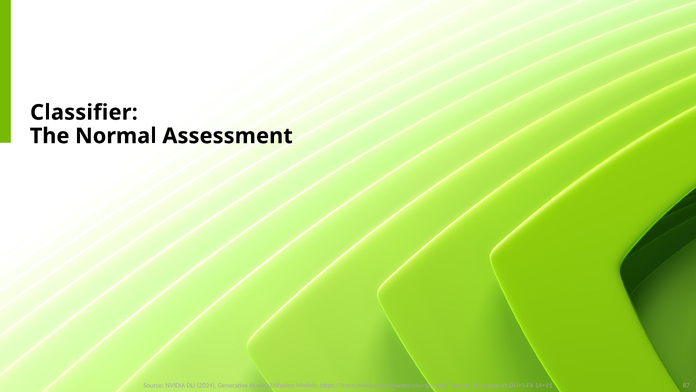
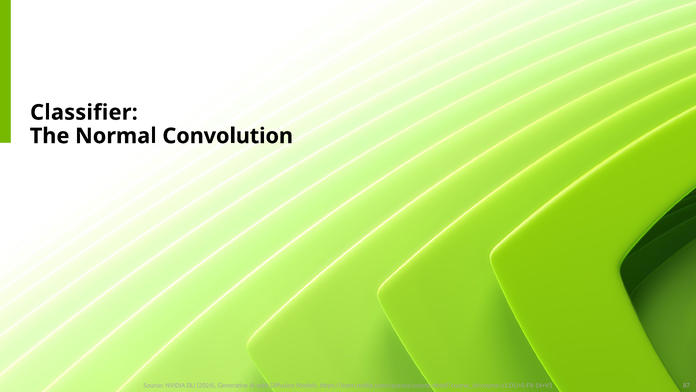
Assessment: Assessment -> Convolution (228, 136)
